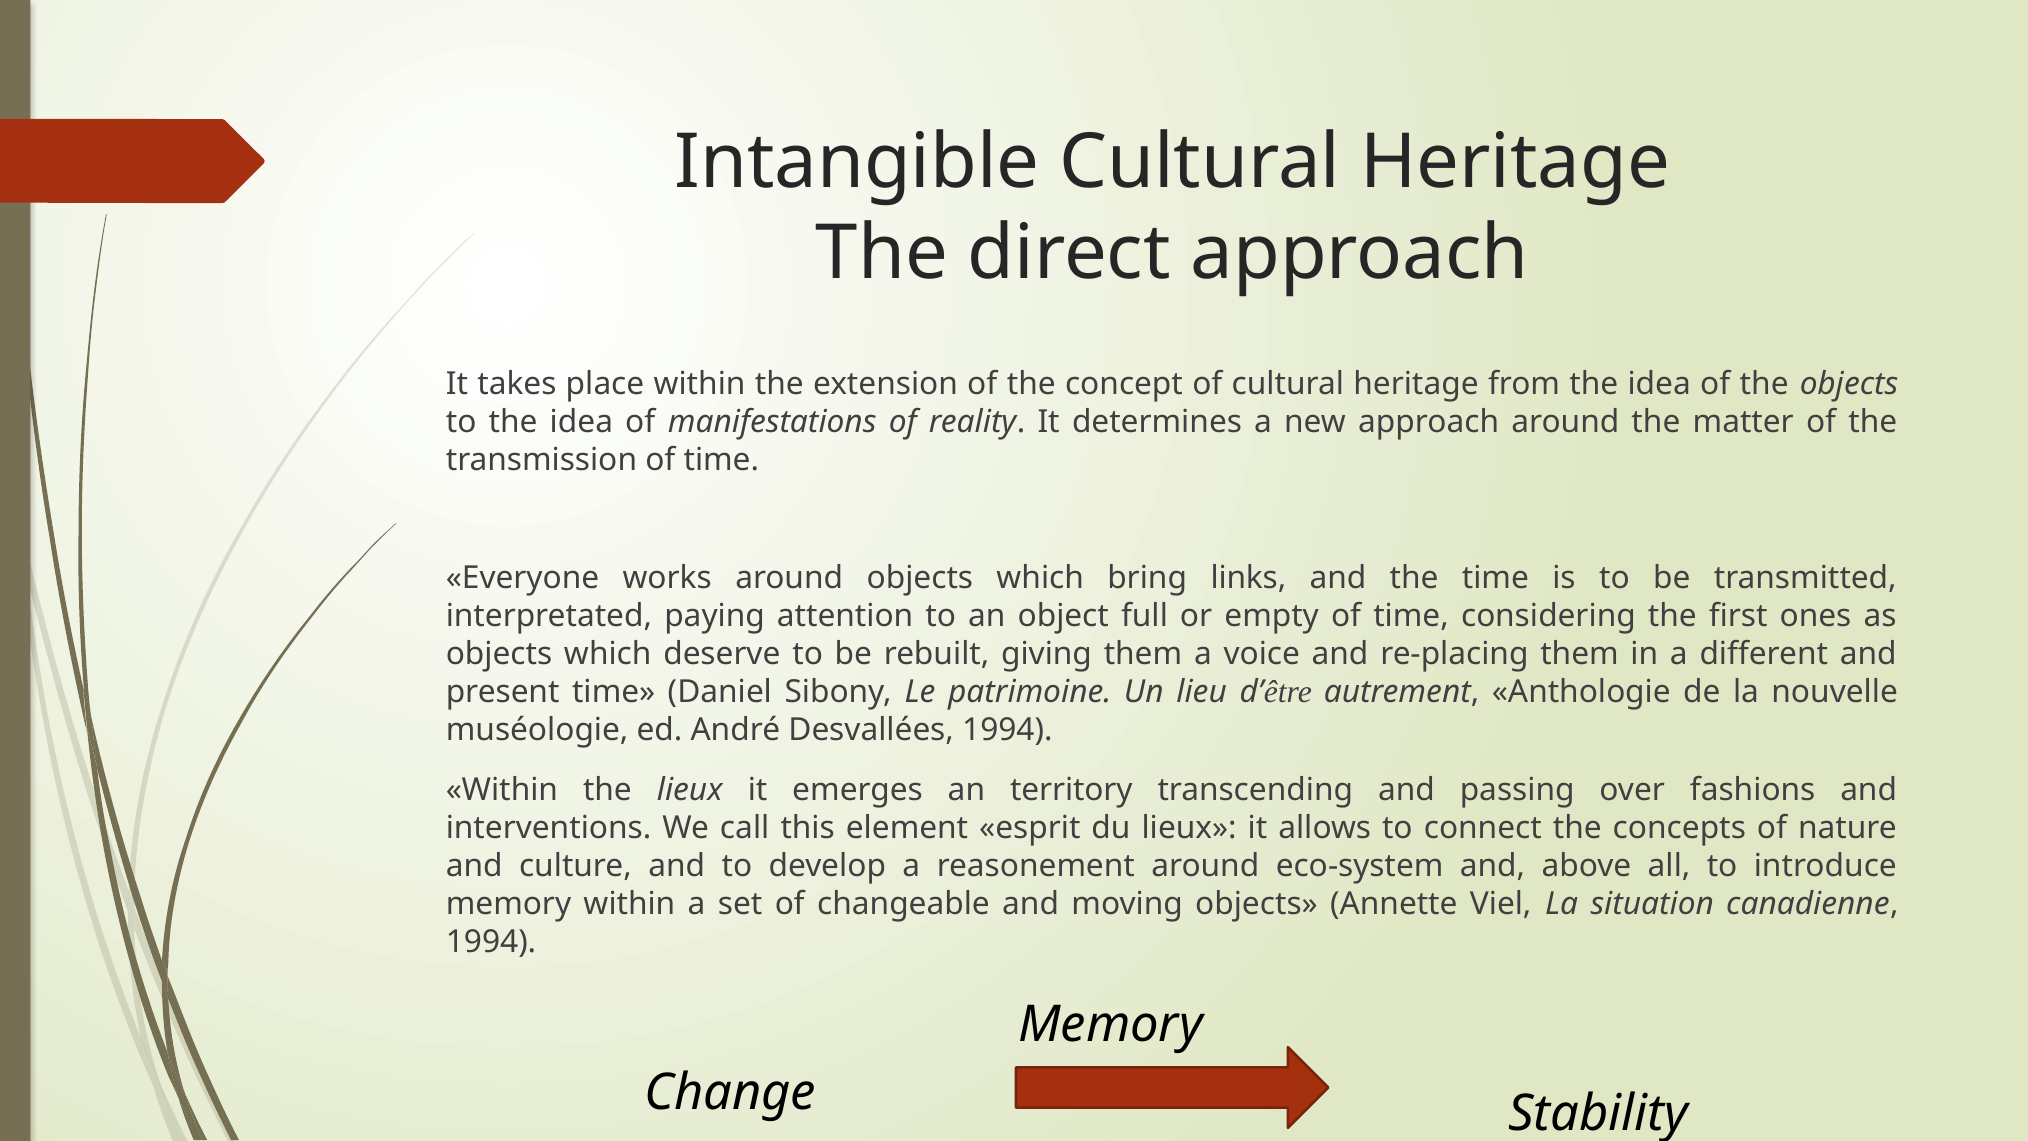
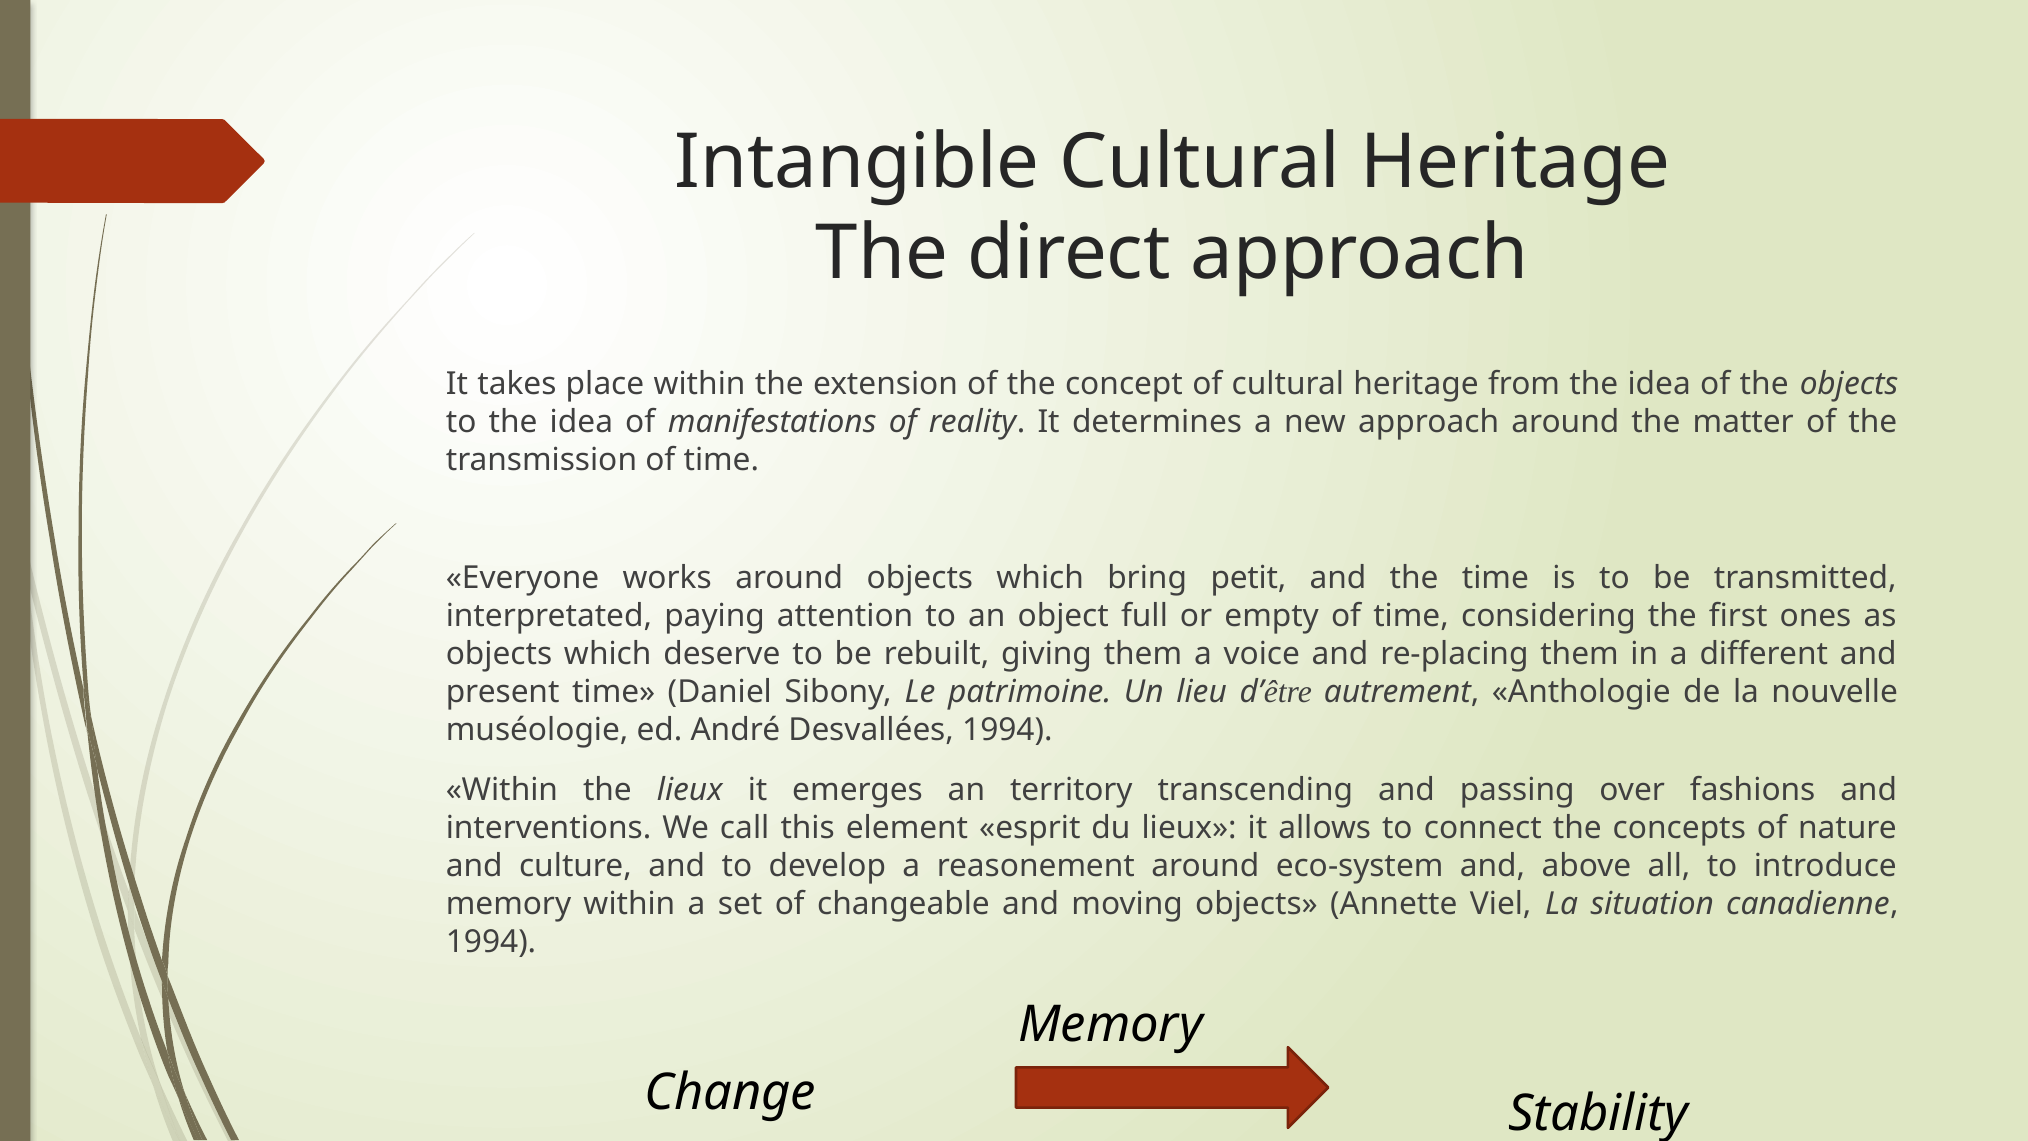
links: links -> petit (1248, 578)
